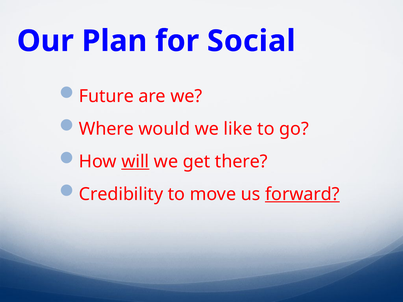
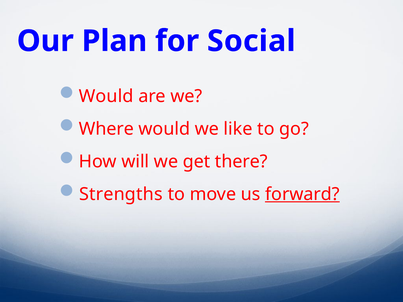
Future: Future -> Would (106, 96)
will underline: present -> none (135, 162)
Credibility: Credibility -> Strengths (121, 194)
